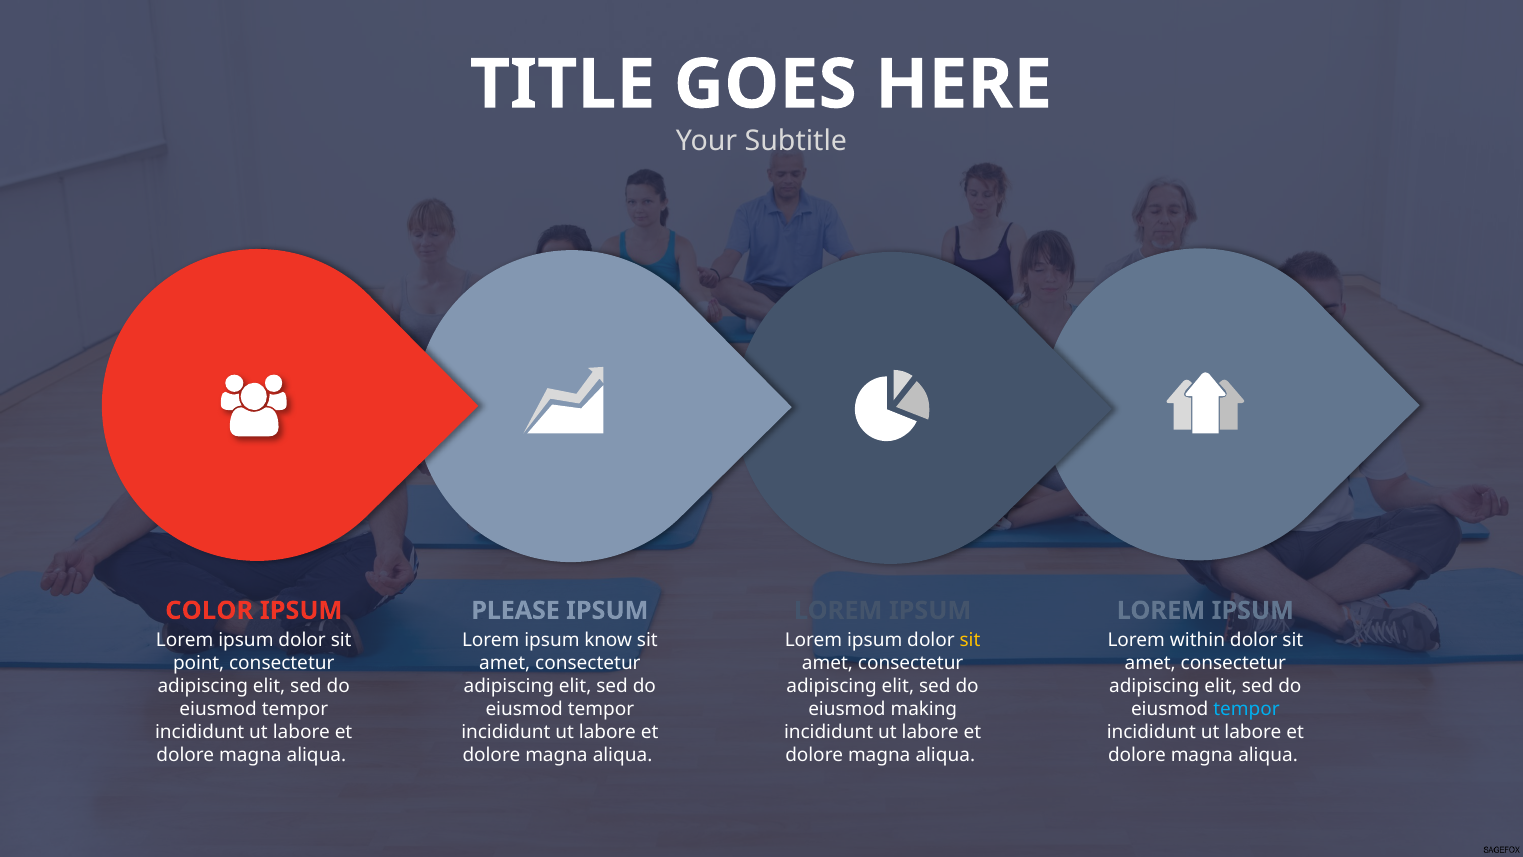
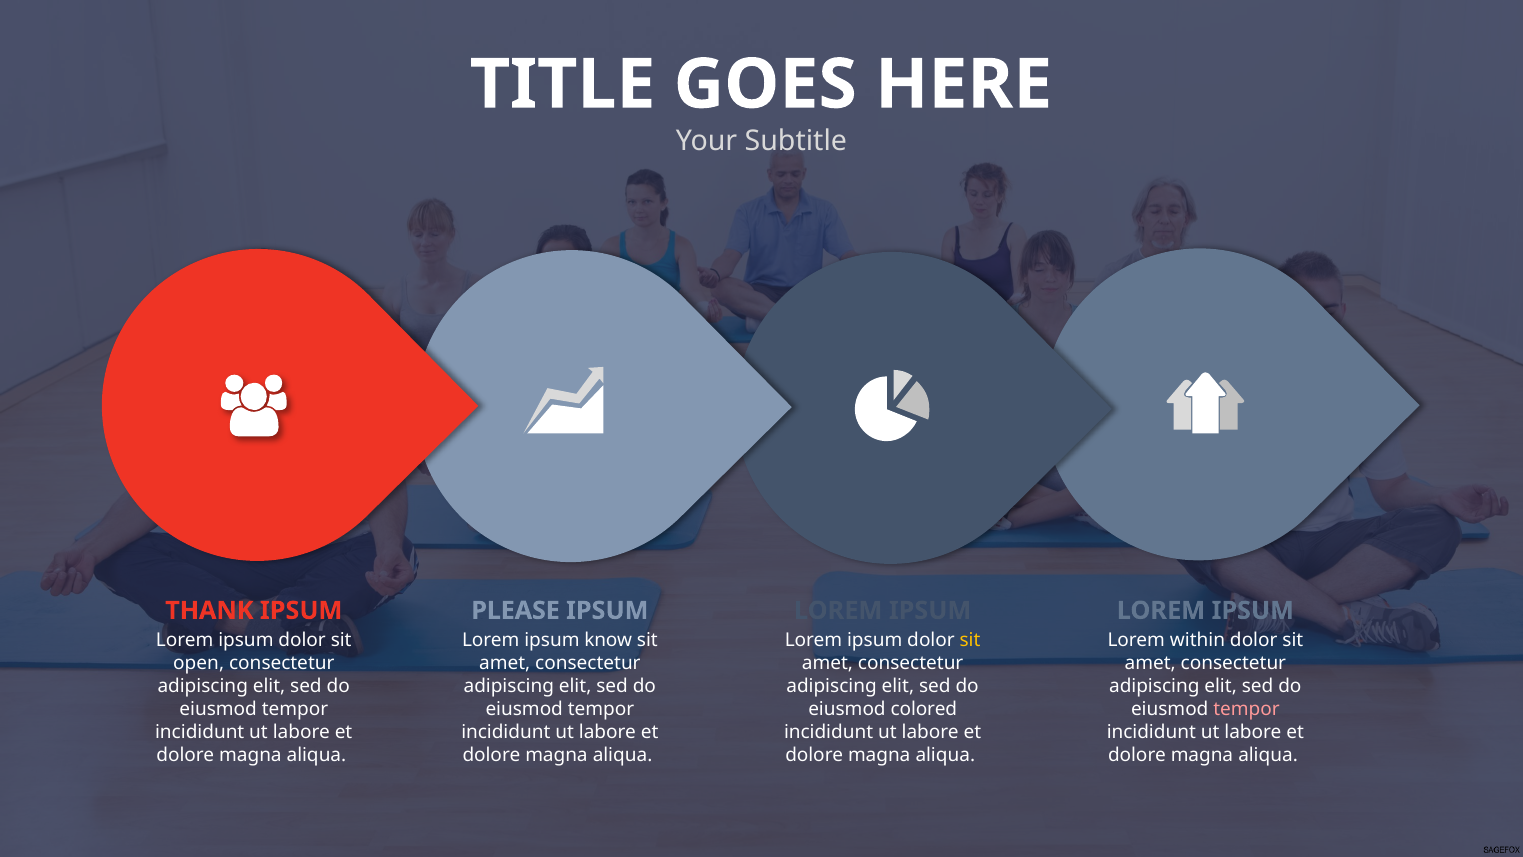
COLOR: COLOR -> THANK (209, 610)
point: point -> open (199, 663)
making: making -> colored (924, 709)
tempor colour: light blue -> pink (1247, 709)
